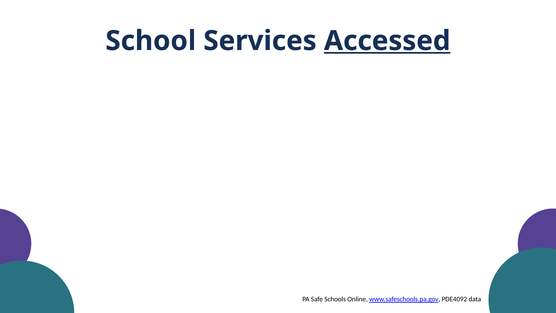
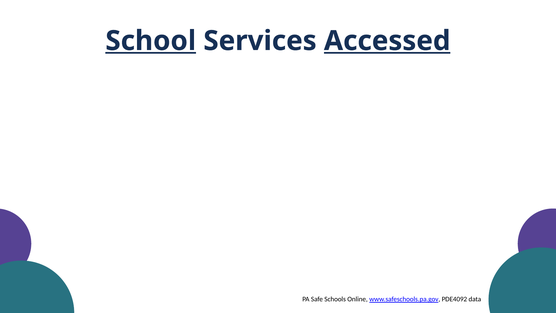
School underline: none -> present (151, 41)
